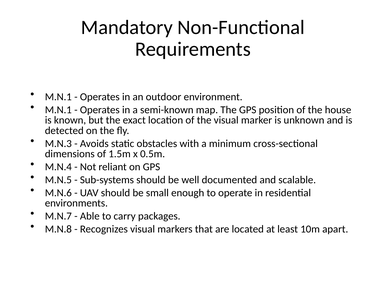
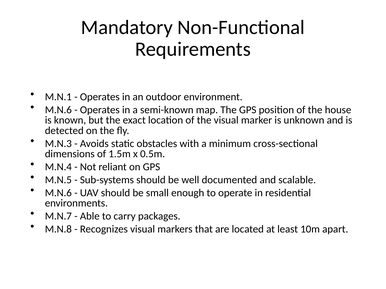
M.N.1: M.N.1 -> M.N.6 (58, 110)
